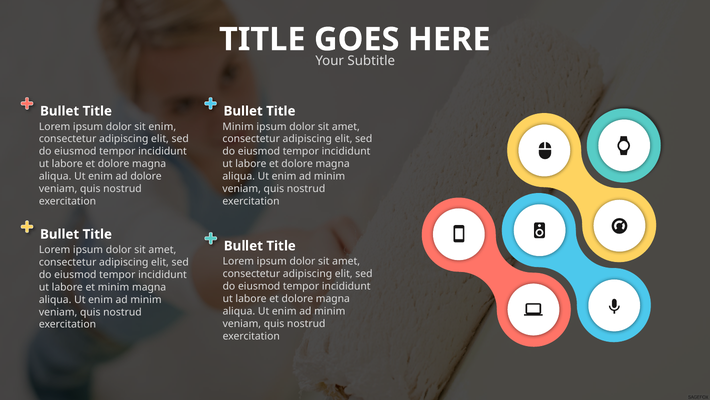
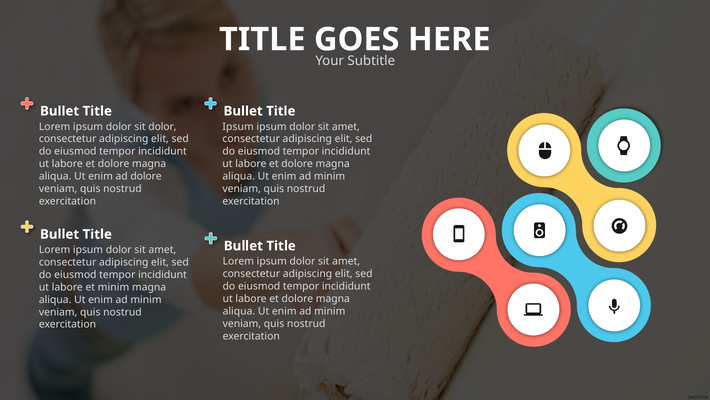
sit enim: enim -> dolor (162, 126)
Minim: Minim -> Ipsum (238, 126)
